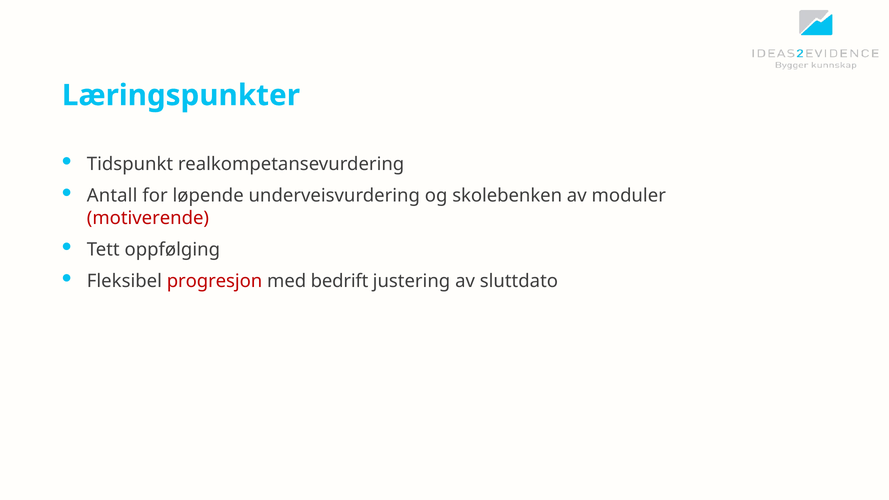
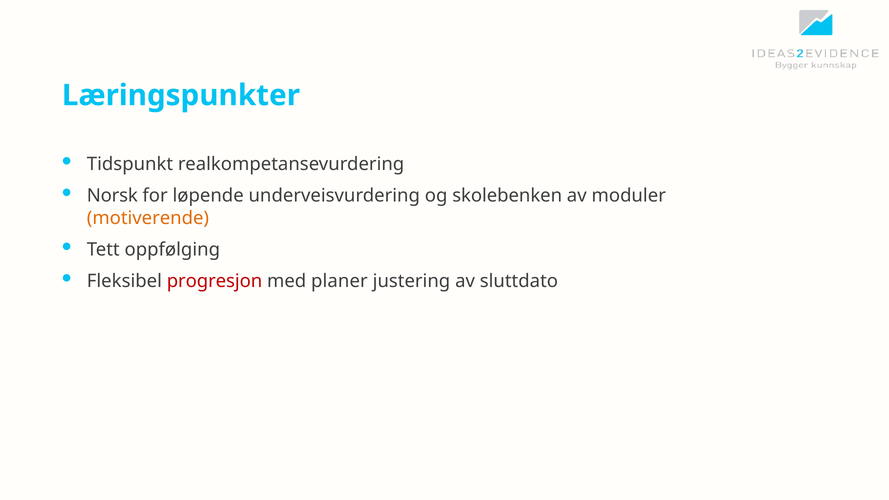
Antall: Antall -> Norsk (112, 196)
motiverende colour: red -> orange (148, 218)
bedrift: bedrift -> planer (339, 281)
